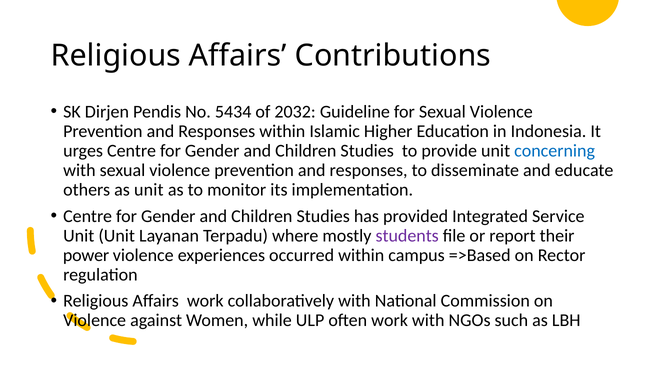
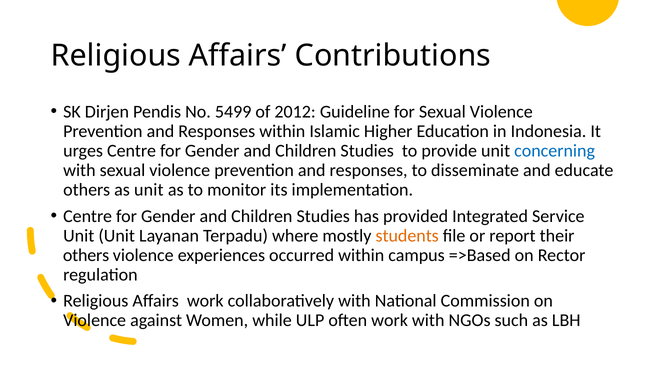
5434: 5434 -> 5499 (233, 112)
2032: 2032 -> 2012 (295, 112)
students colour: purple -> orange (407, 236)
power: power -> others (86, 255)
